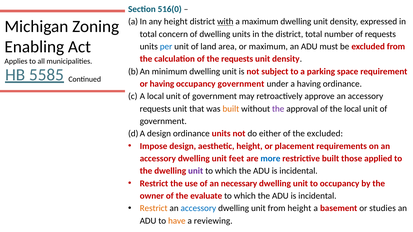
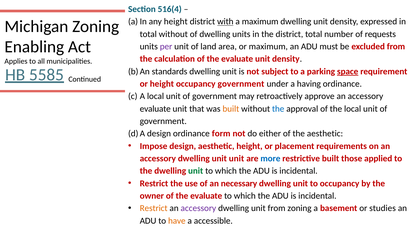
516(0: 516(0 -> 516(4 (170, 9)
total concern: concern -> without (173, 34)
per colour: blue -> purple (166, 47)
calculation of the requests: requests -> evaluate (237, 59)
minimum: minimum -> standards (170, 72)
space underline: none -> present (348, 72)
or having: having -> height (162, 84)
requests: requests -> evaluate (155, 109)
the colour: purple -> blue (278, 109)
ordinance units: units -> form (221, 134)
the excluded: excluded -> aesthetic (325, 134)
unit feet: feet -> unit (237, 159)
unit colour: purple -> green (196, 171)
accessory colour: blue -> purple (198, 209)
from height: height -> zoning (299, 209)
reviewing: reviewing -> accessible (213, 221)
